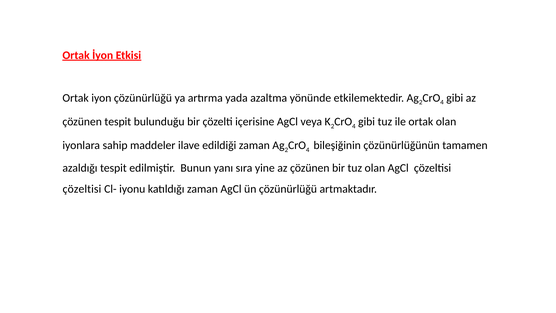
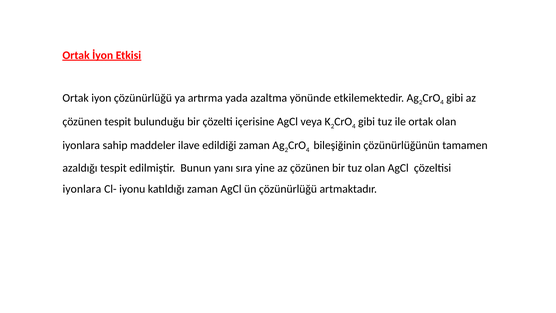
çözeltisi: çözeltisi -> iyonlara (82, 189)
